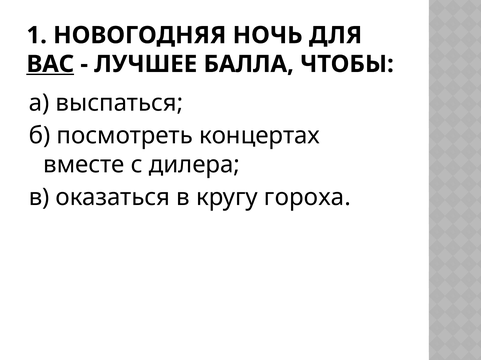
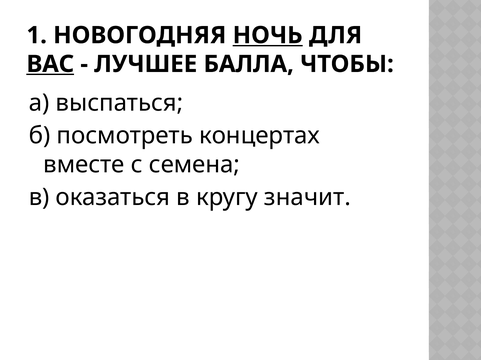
НОЧЬ underline: none -> present (268, 35)
дилера: дилера -> семена (194, 165)
гороха: гороха -> значит (307, 198)
